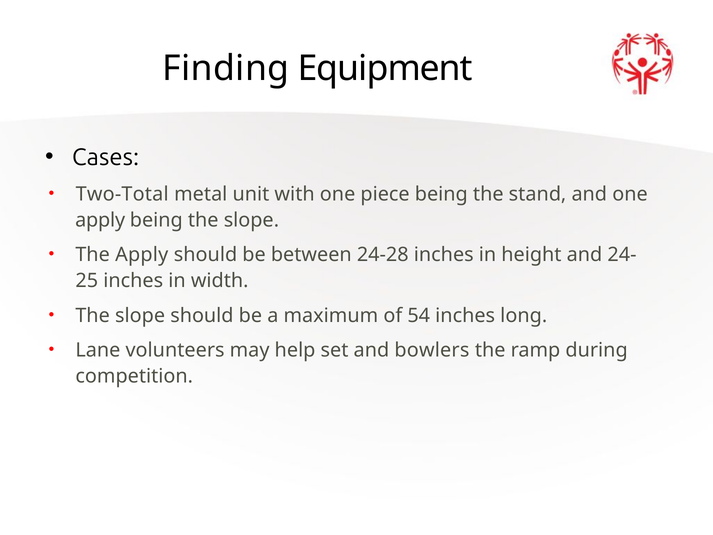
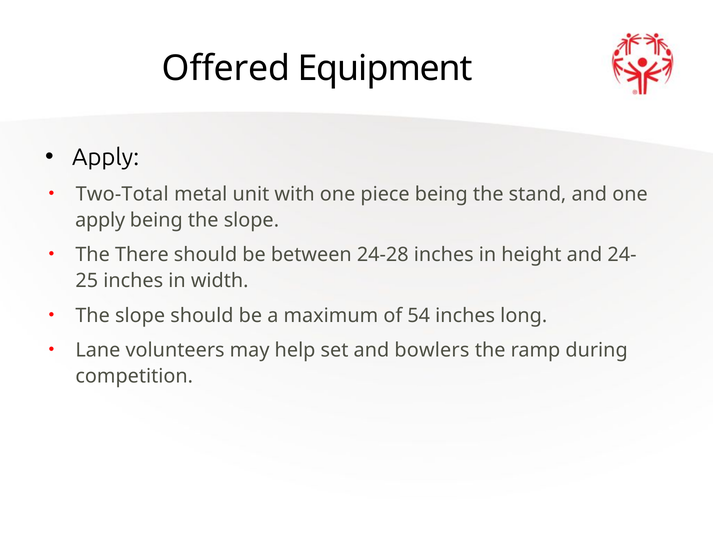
Finding: Finding -> Offered (226, 68)
Cases: Cases -> Apply (106, 157)
The Apply: Apply -> There (142, 255)
